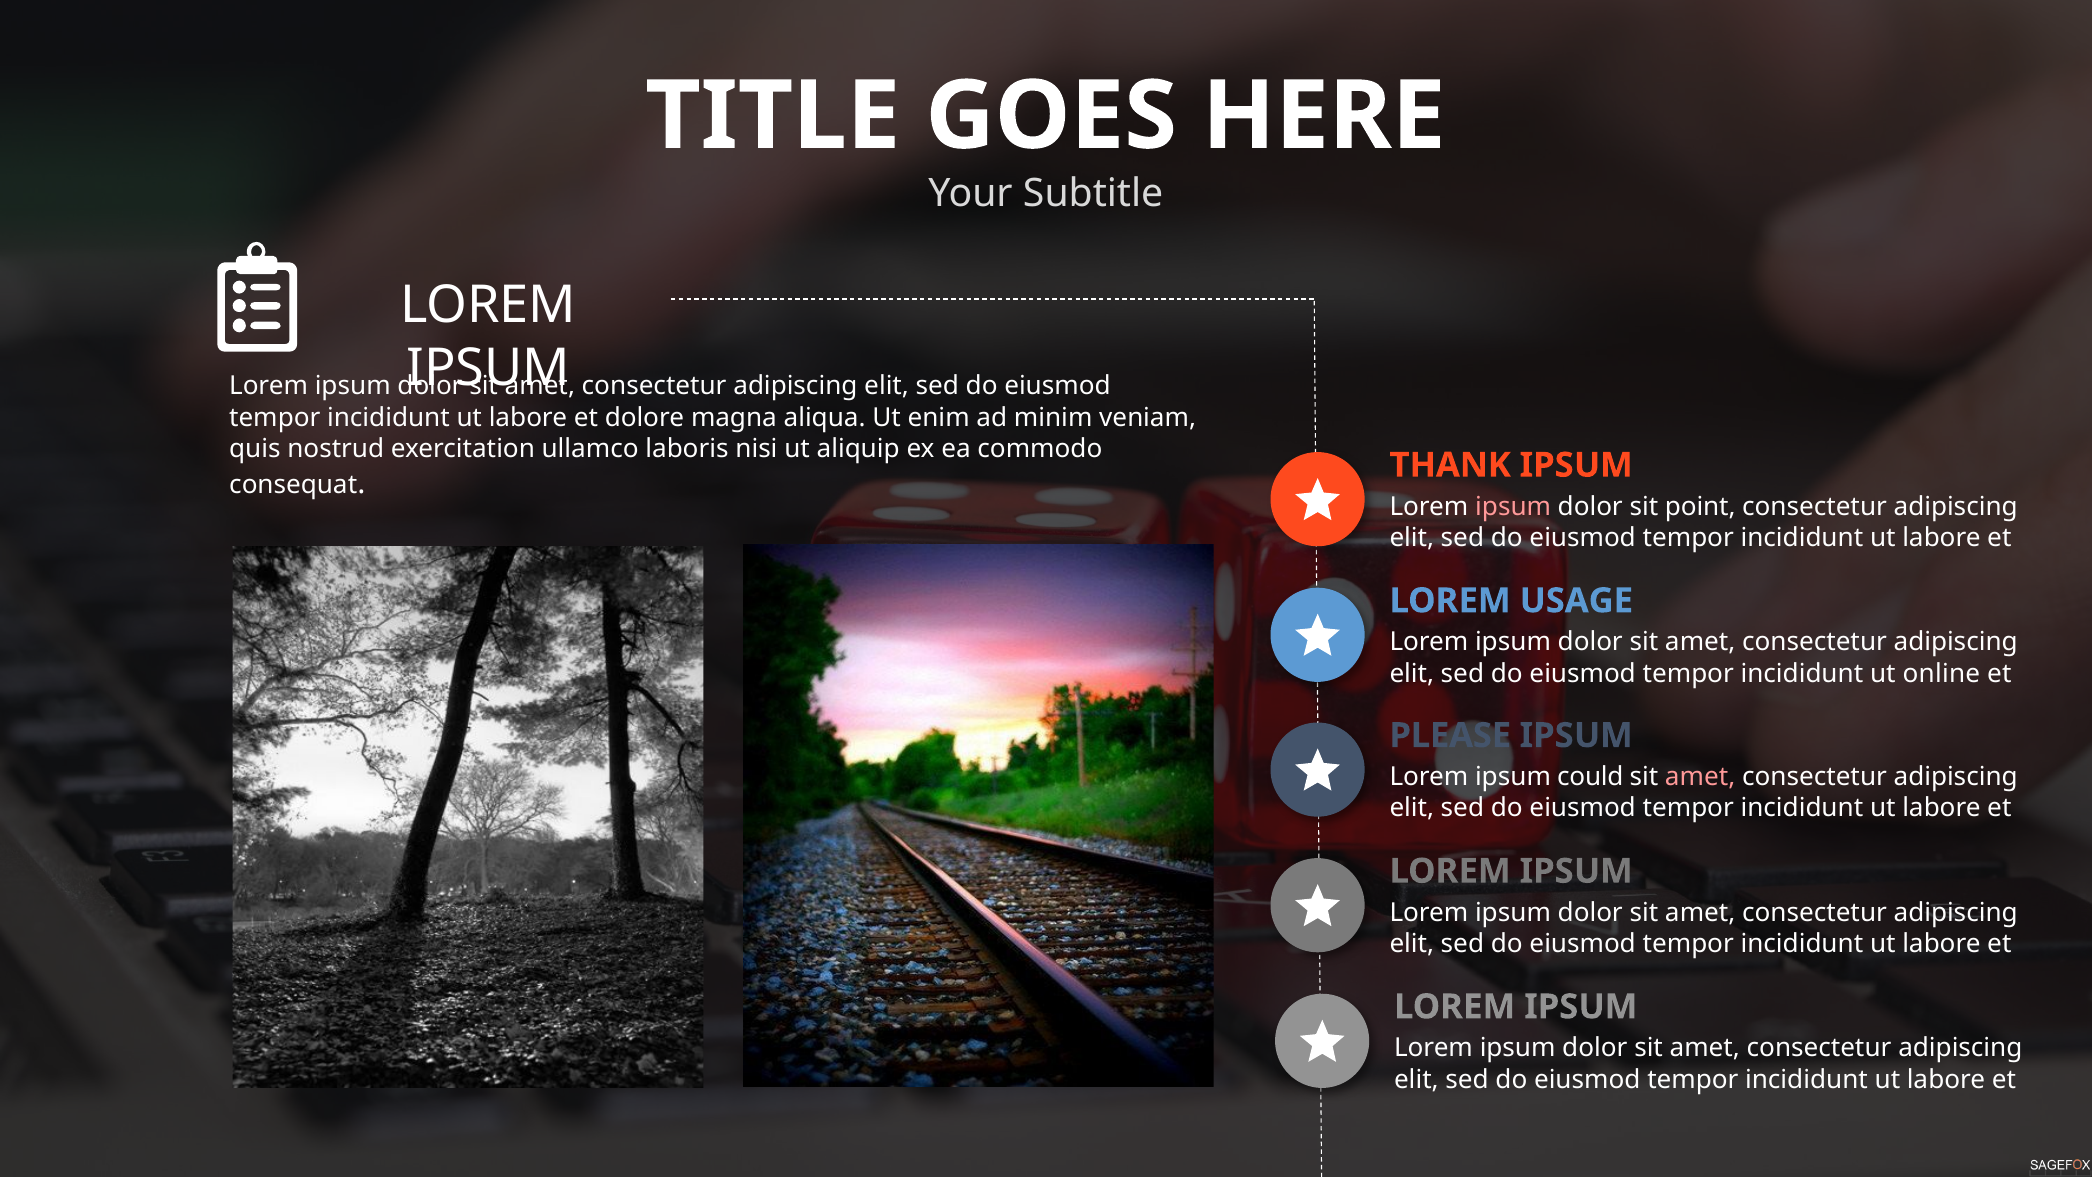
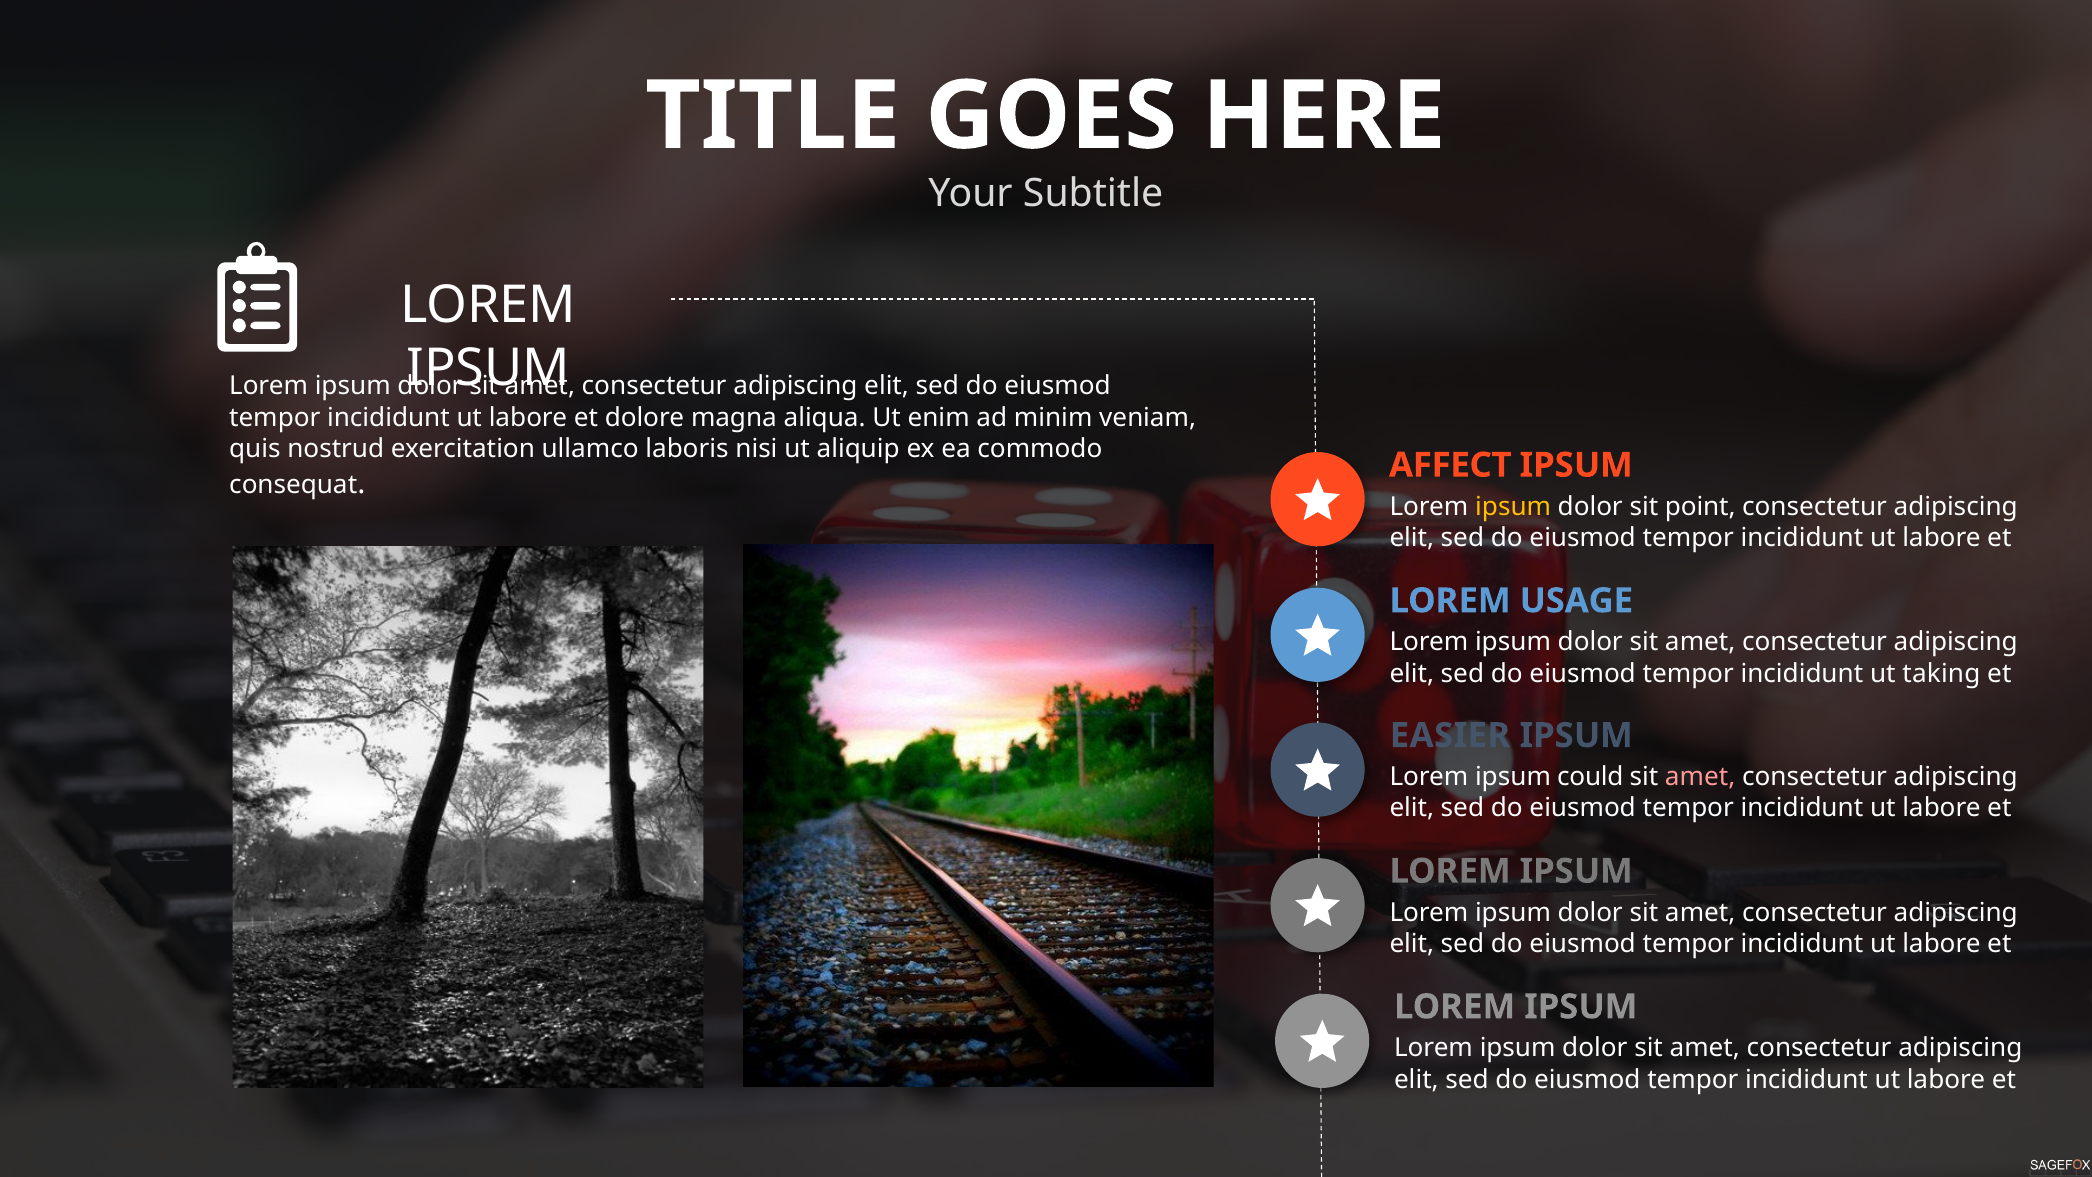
THANK: THANK -> AFFECT (1450, 465)
ipsum colour: pink -> yellow (1513, 506)
online: online -> taking (1941, 673)
PLEASE: PLEASE -> EASIER (1450, 735)
